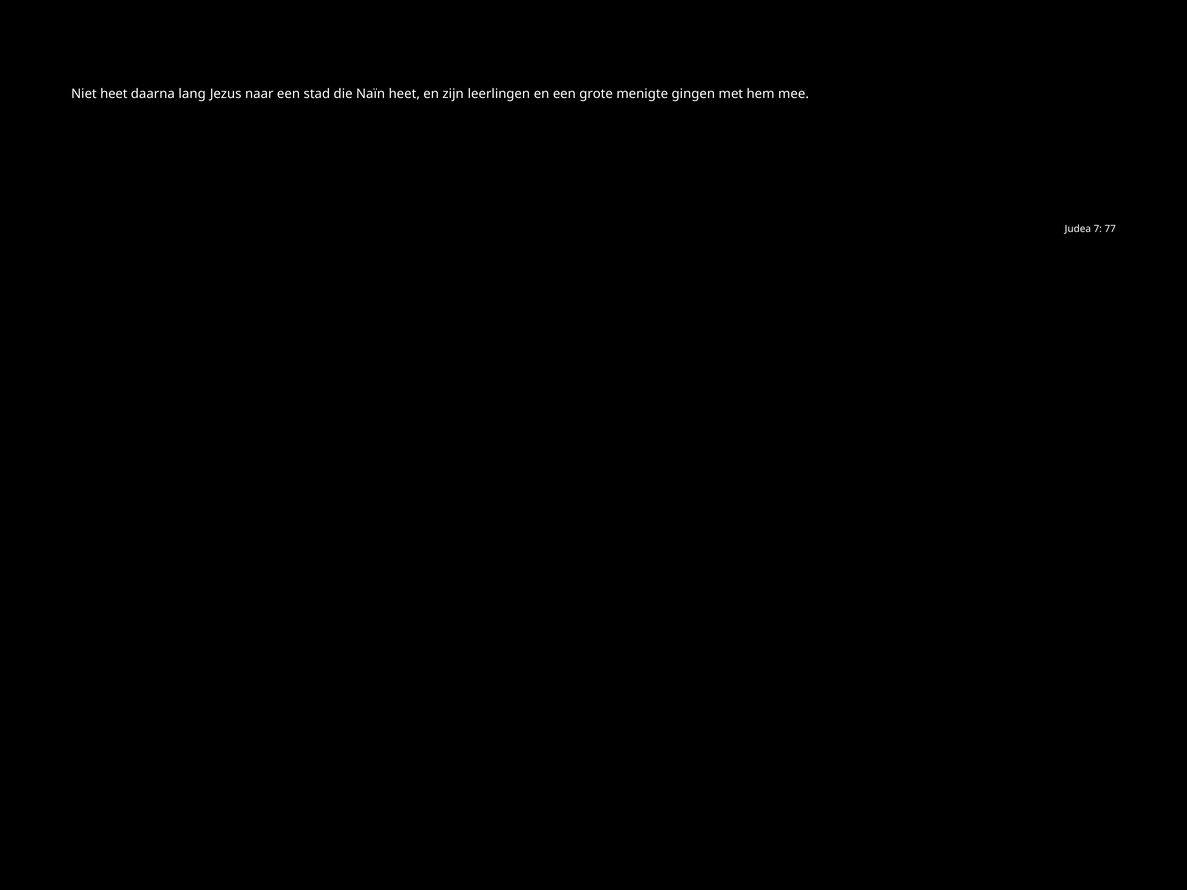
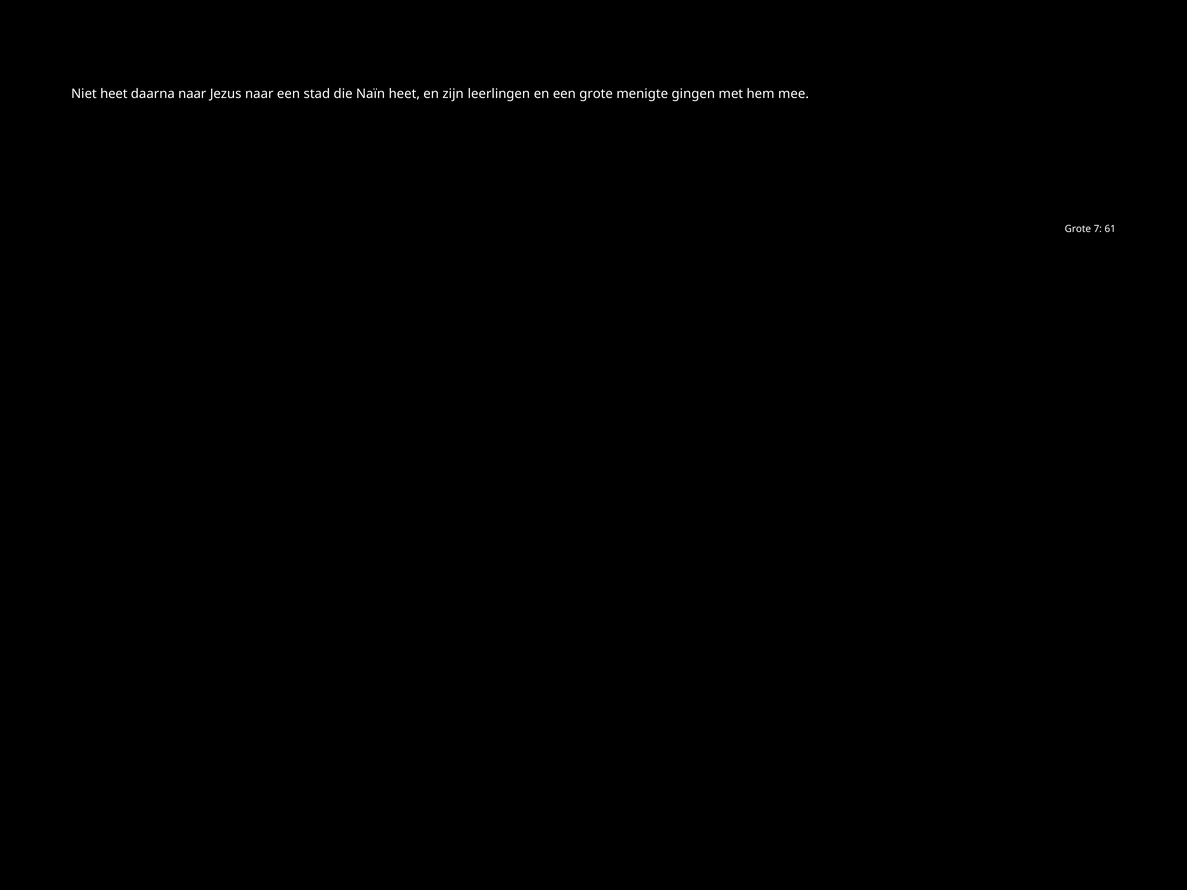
daarna lang: lang -> naar (192, 94)
Judea: Judea -> Grote (1078, 229)
77: 77 -> 61 (1110, 229)
